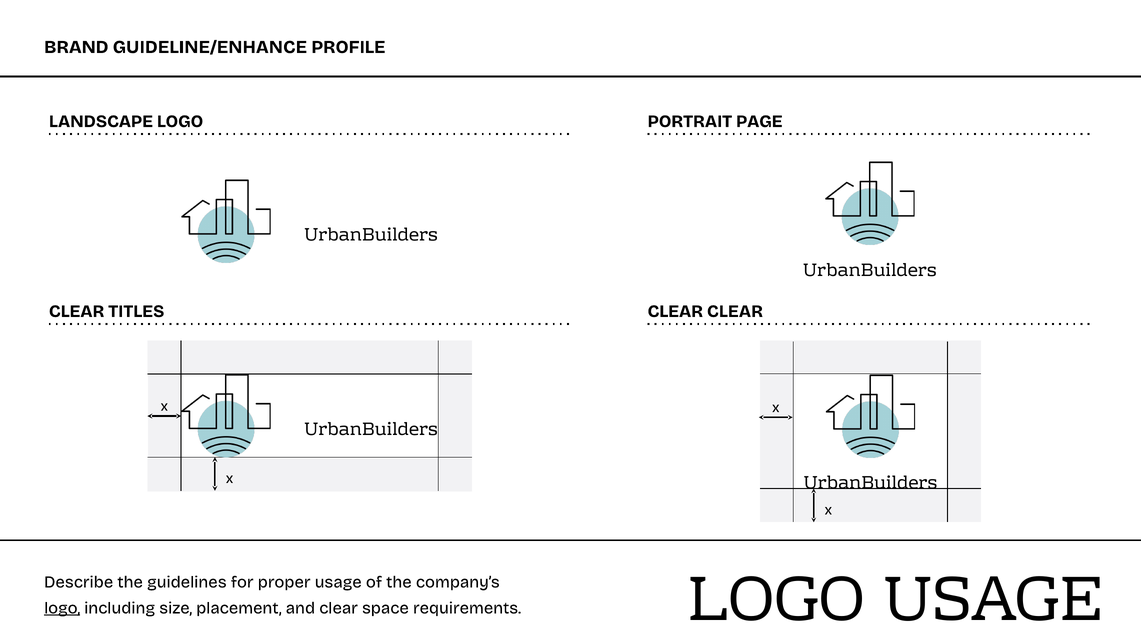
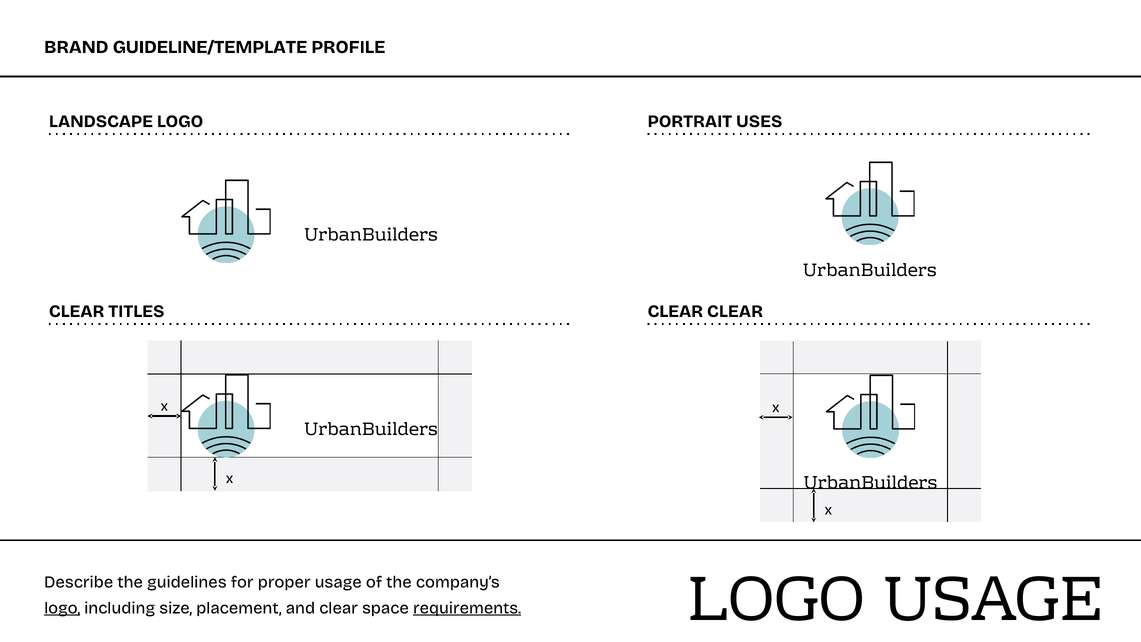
GUIDELINE/ENHANCE: GUIDELINE/ENHANCE -> GUIDELINE/TEMPLATE (210, 47)
PAGE: PAGE -> USES (759, 121)
requirements underline: none -> present (467, 608)
